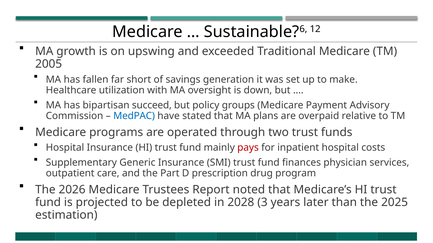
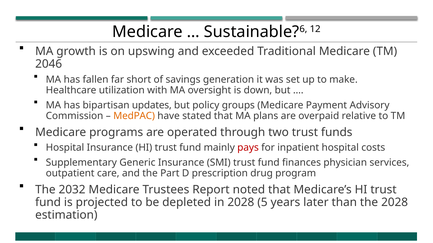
2005: 2005 -> 2046 (49, 64)
succeed: succeed -> updates (152, 105)
MedPAC colour: blue -> orange (134, 116)
2026: 2026 -> 2032 (72, 190)
3: 3 -> 5 (262, 203)
the 2025: 2025 -> 2028 (395, 203)
